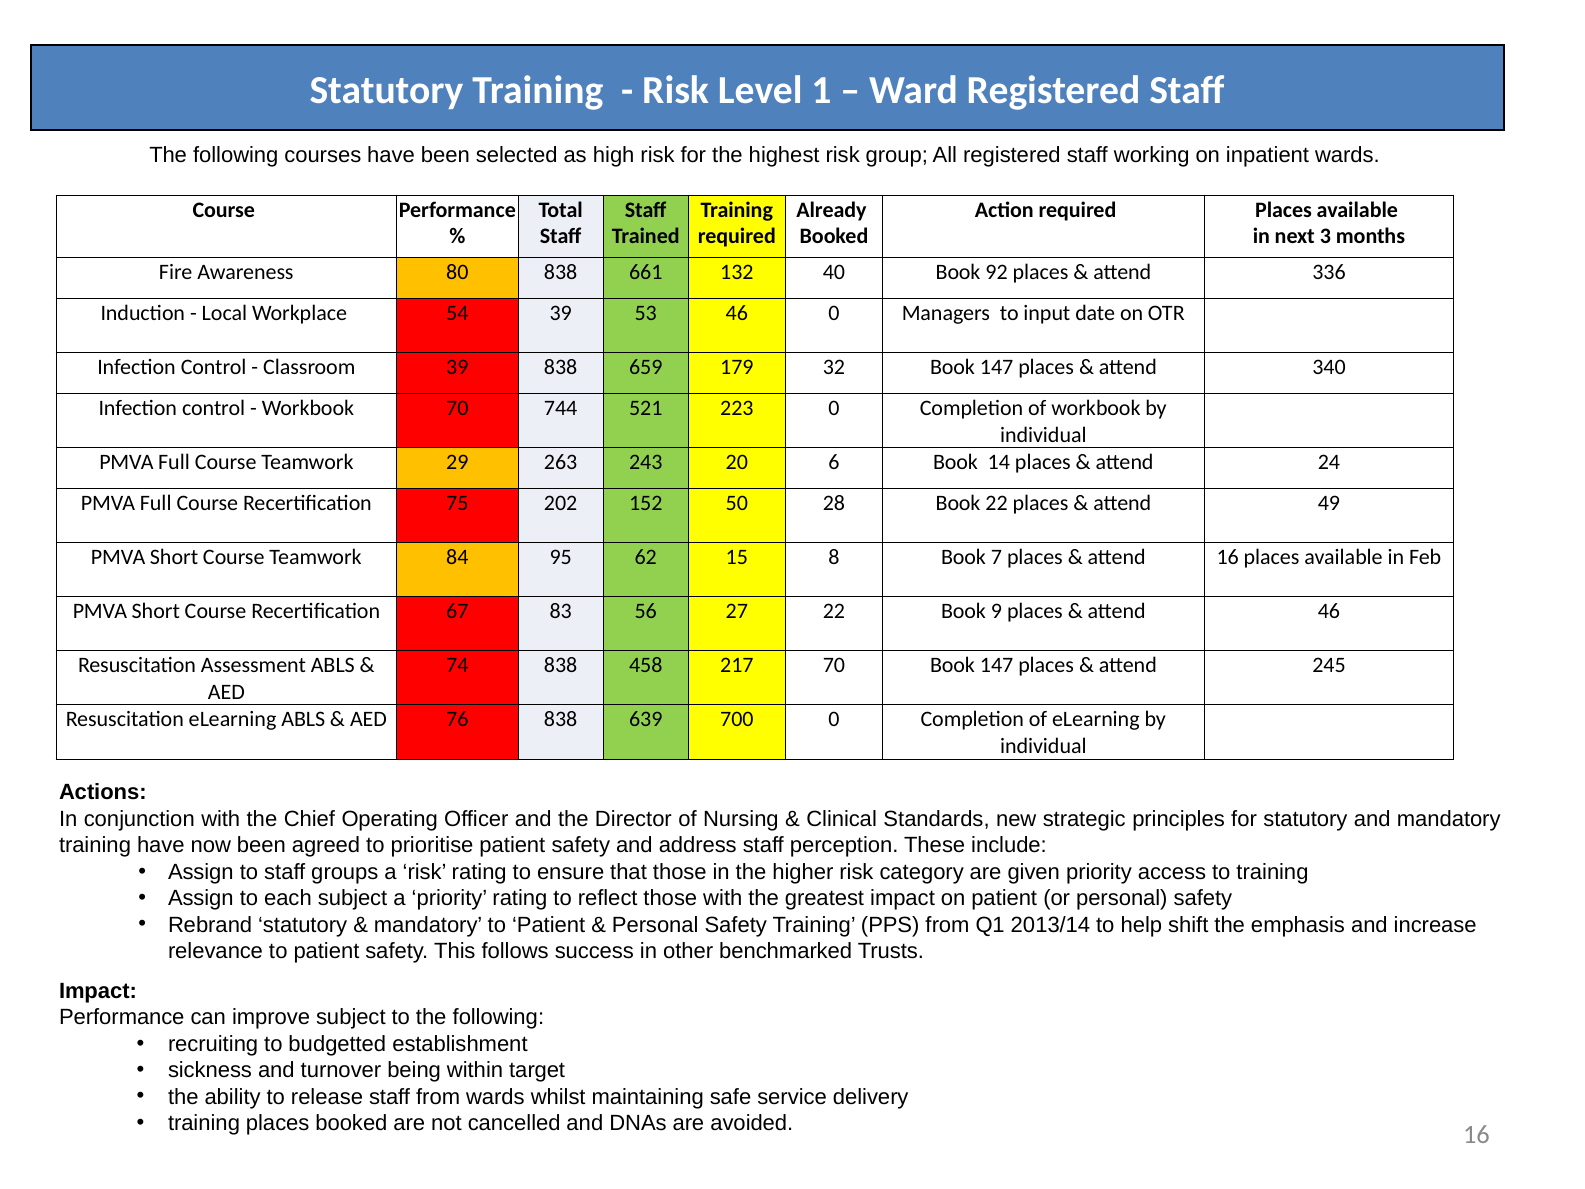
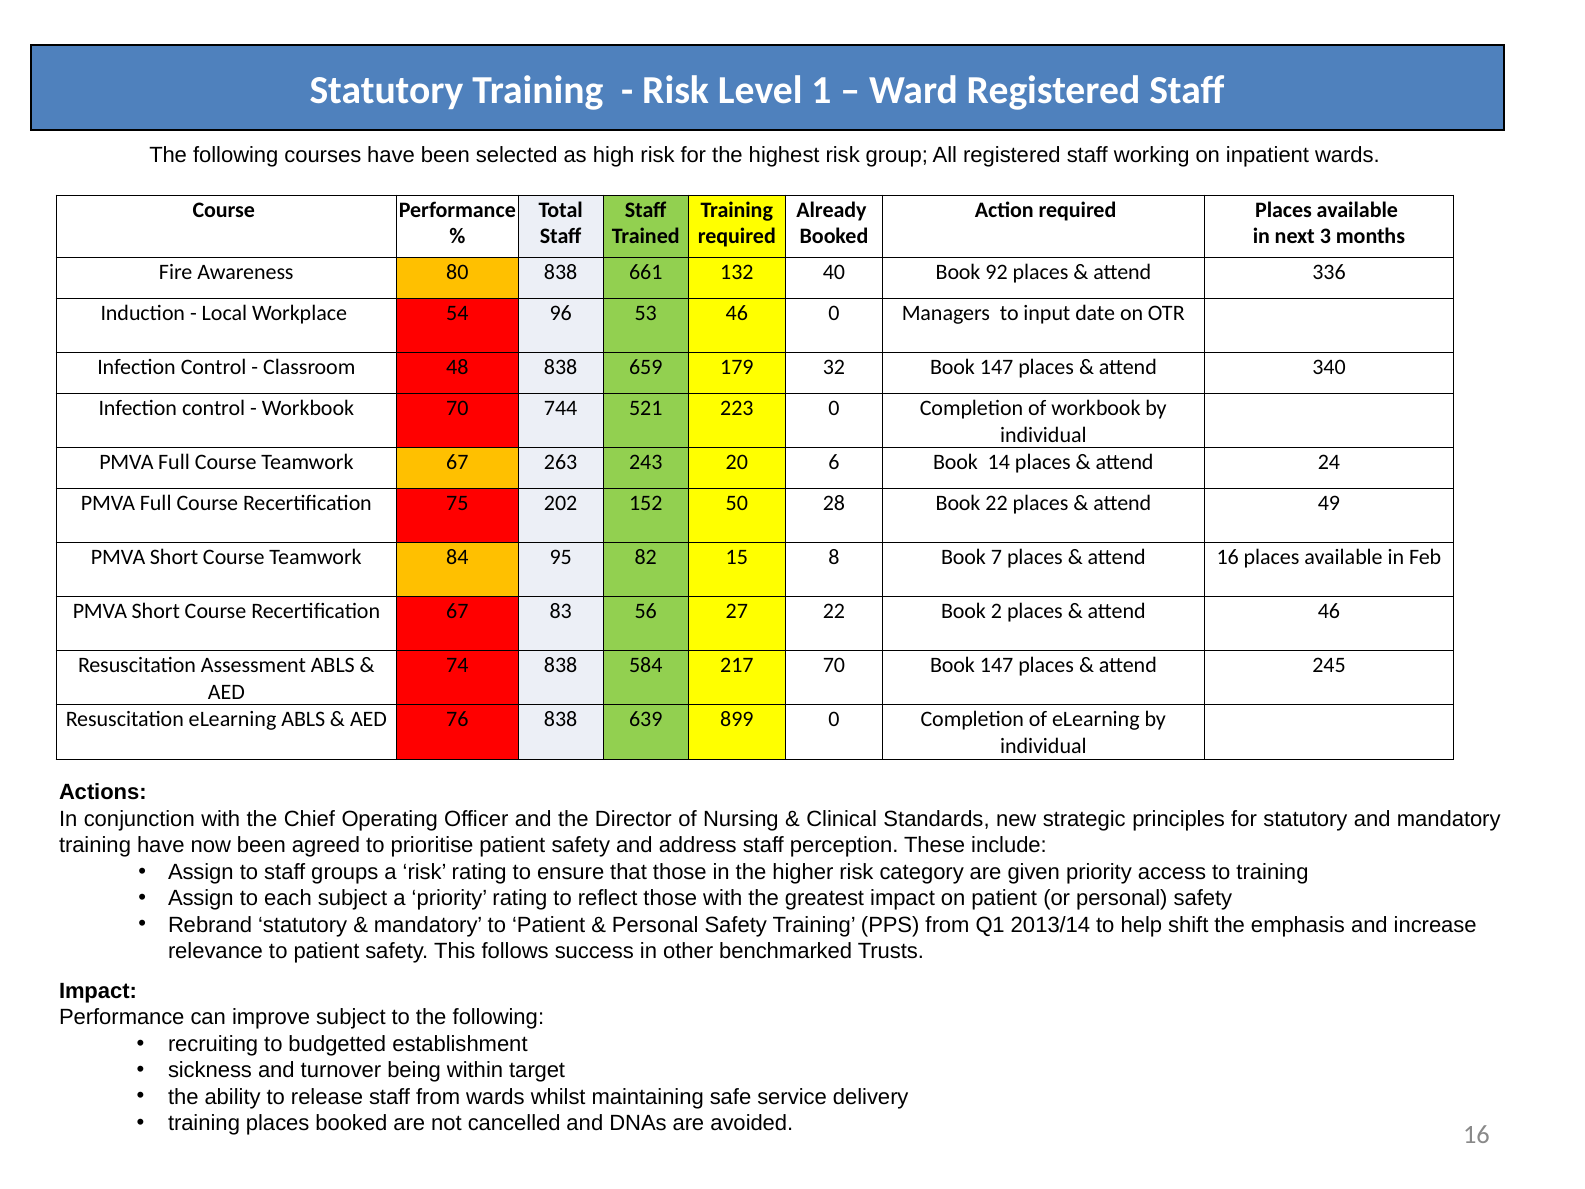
54 39: 39 -> 96 (561, 313)
Classroom 39: 39 -> 48 (457, 367)
Teamwork 29: 29 -> 67 (457, 462)
62: 62 -> 82 (646, 557)
9: 9 -> 2 (997, 612)
458: 458 -> 584 (646, 665)
700: 700 -> 899 (737, 720)
